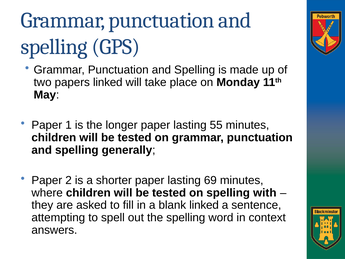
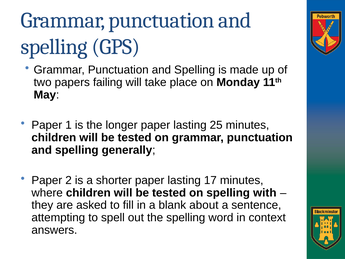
papers linked: linked -> failing (108, 82)
55: 55 -> 25 (216, 125)
69: 69 -> 17 (210, 180)
blank linked: linked -> about (204, 205)
